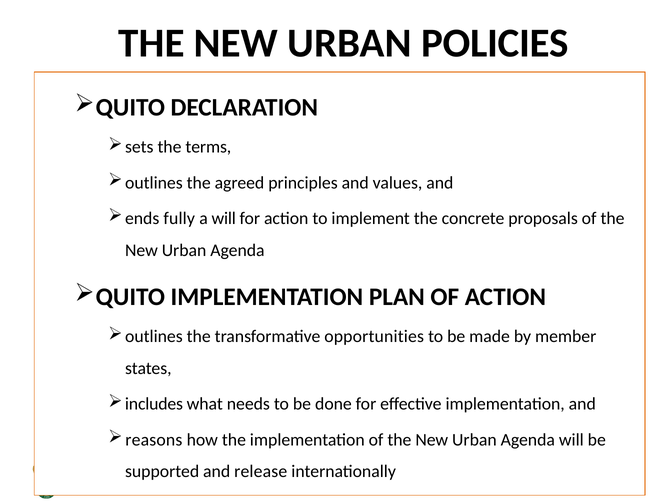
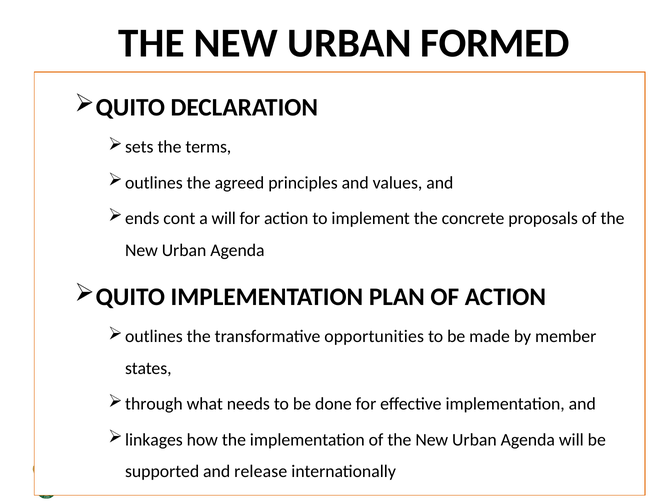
POLICIES: POLICIES -> FORMED (495, 43)
fully: fully -> cont (179, 218)
includes: includes -> through (154, 404)
reasons: reasons -> linkages (154, 440)
